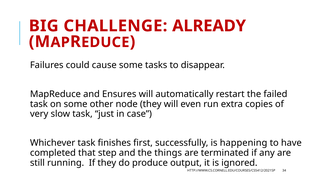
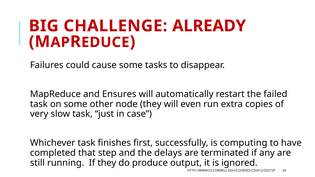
happening: happening -> computing (244, 143)
things: things -> delays (168, 153)
